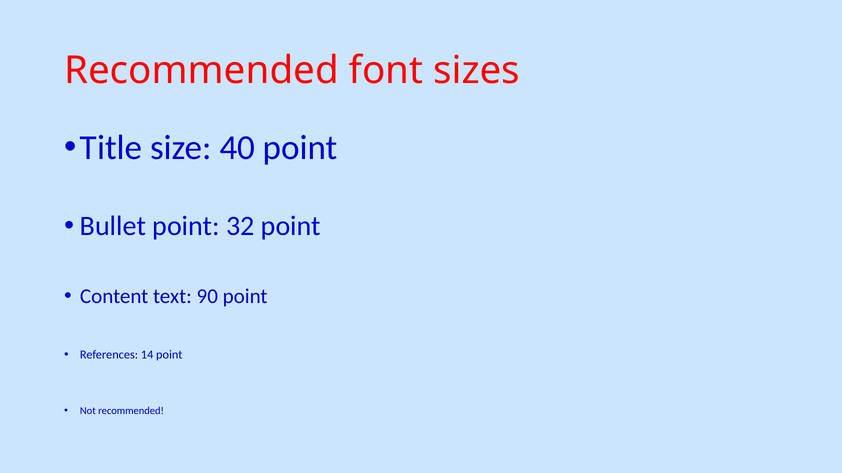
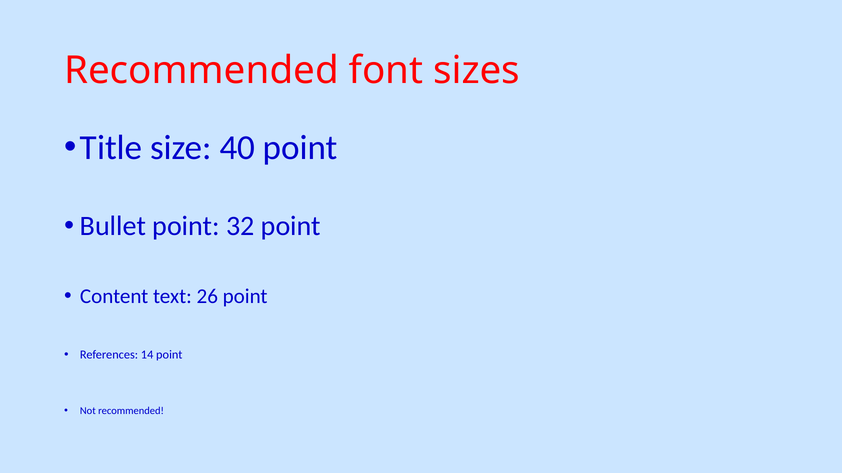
90: 90 -> 26 (207, 297)
